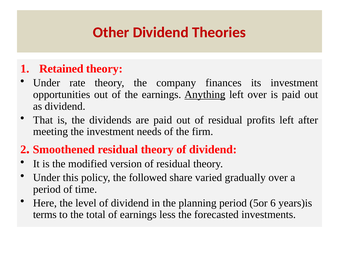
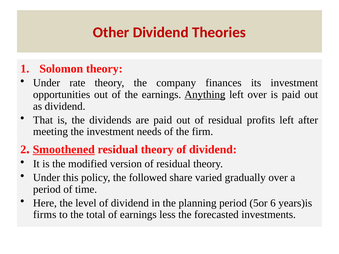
Retained: Retained -> Solomon (61, 69)
Smoothened underline: none -> present (64, 150)
terms: terms -> firms (45, 215)
